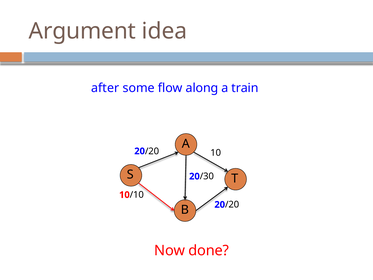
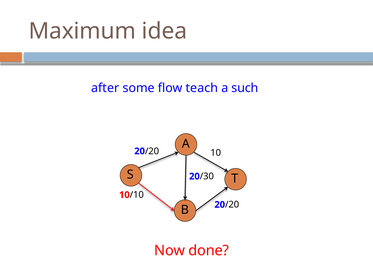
Argument: Argument -> Maximum (82, 31)
along: along -> teach (202, 88)
train: train -> such (245, 88)
